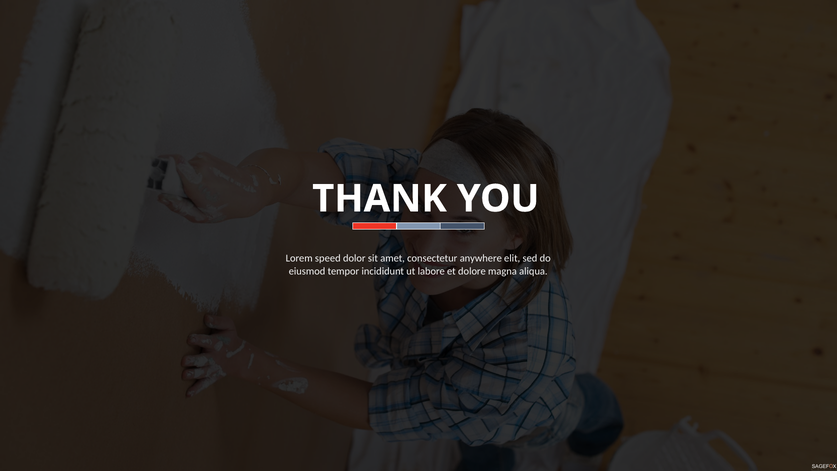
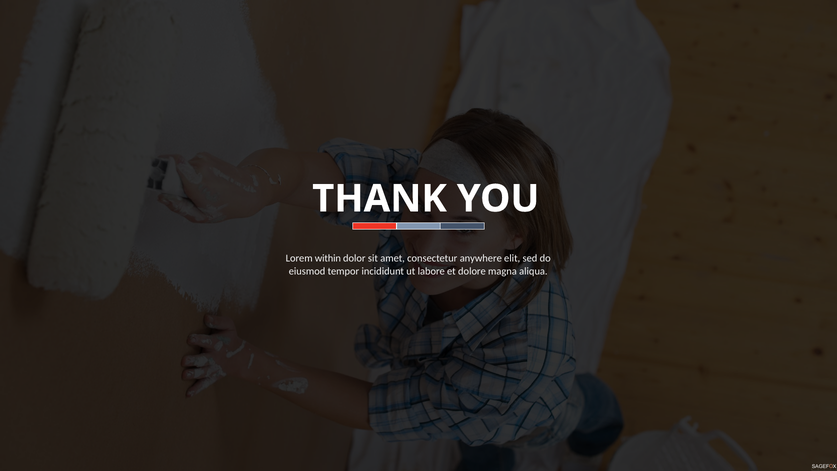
speed: speed -> within (328, 258)
